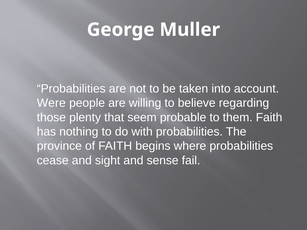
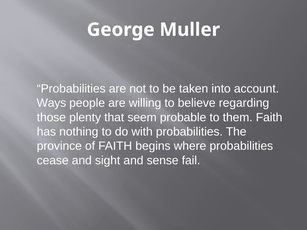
Were: Were -> Ways (51, 103)
